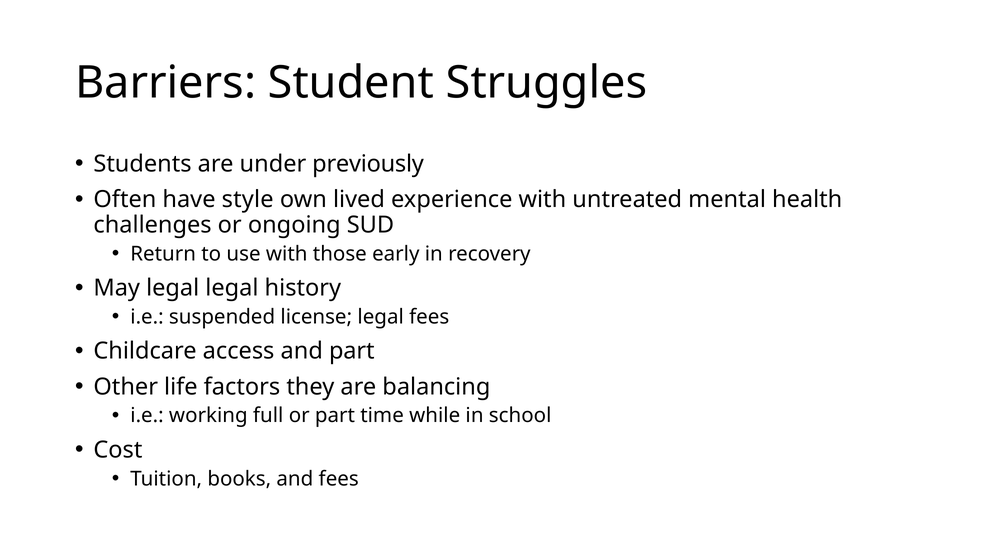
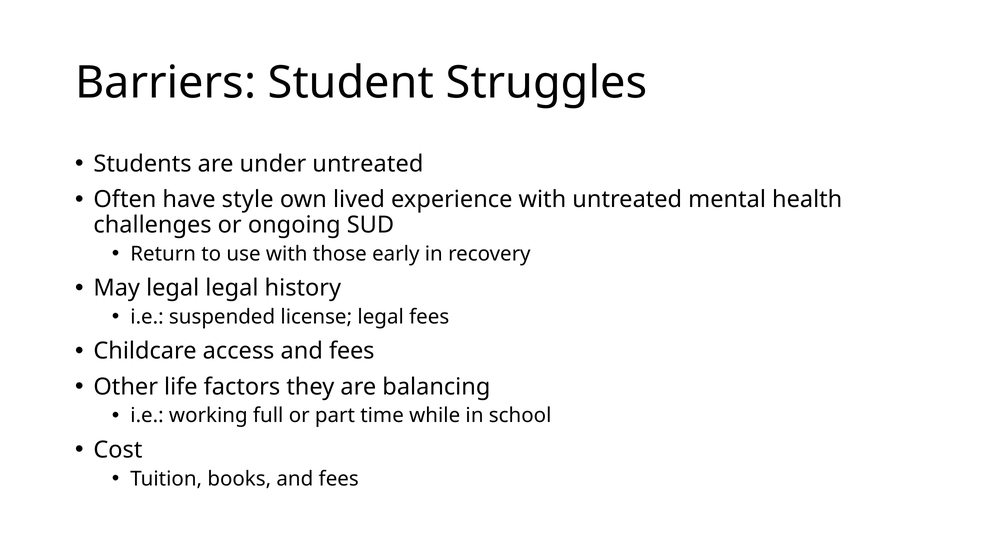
under previously: previously -> untreated (368, 164)
access and part: part -> fees (352, 351)
